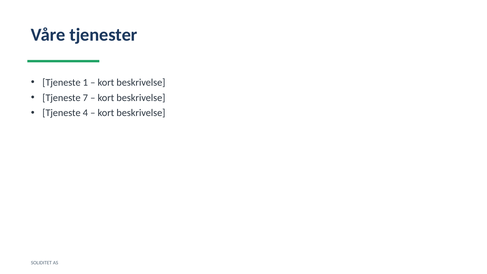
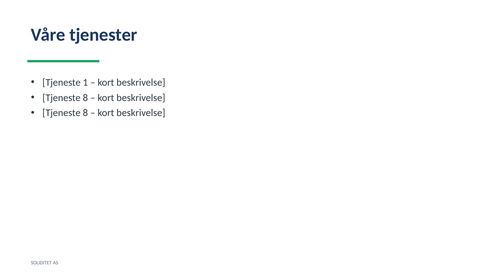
7: 7 -> 8 (85, 98)
4: 4 -> 8 (85, 113)
